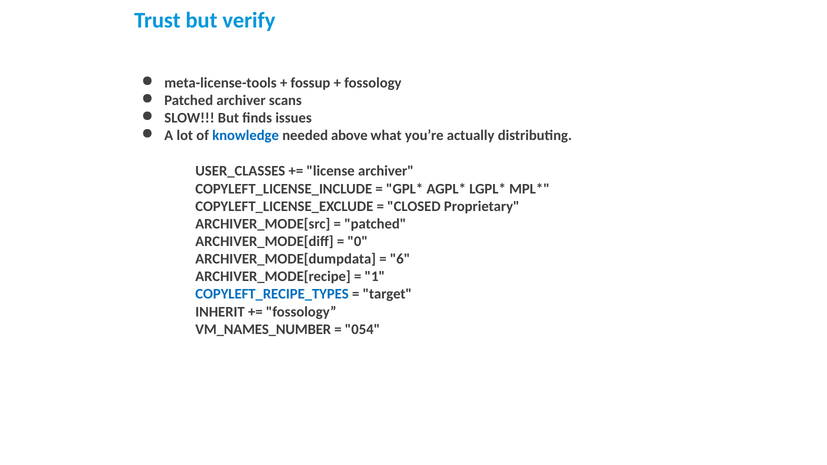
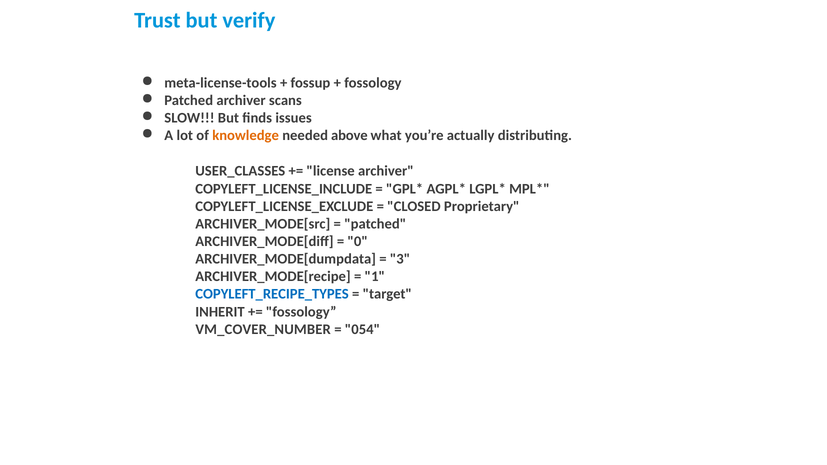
knowledge colour: blue -> orange (246, 136)
6: 6 -> 3 (400, 259)
VM_NAMES_NUMBER: VM_NAMES_NUMBER -> VM_COVER_NUMBER (263, 329)
